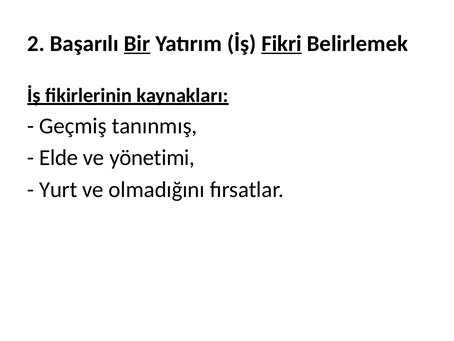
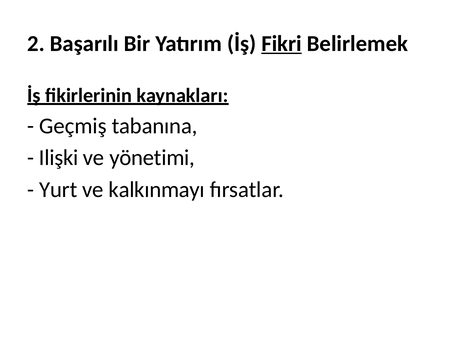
Bir underline: present -> none (137, 44)
tanınmış: tanınmış -> tabanına (155, 126)
Elde: Elde -> Ilişki (59, 157)
olmadığını: olmadığını -> kalkınmayı (157, 189)
